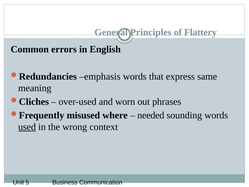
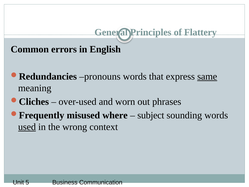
emphasis: emphasis -> pronouns (100, 76)
same underline: none -> present (207, 76)
needed: needed -> subject (151, 115)
